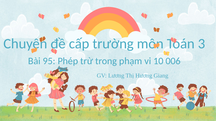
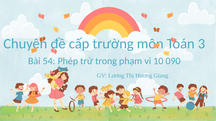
95: 95 -> 54 (49, 61)
006: 006 -> 090 (173, 61)
